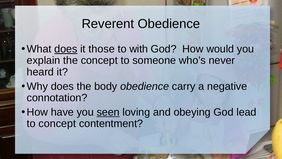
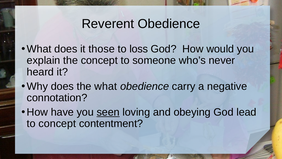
does underline: present -> none (66, 49)
with: with -> loss (139, 49)
the body: body -> what (106, 86)
